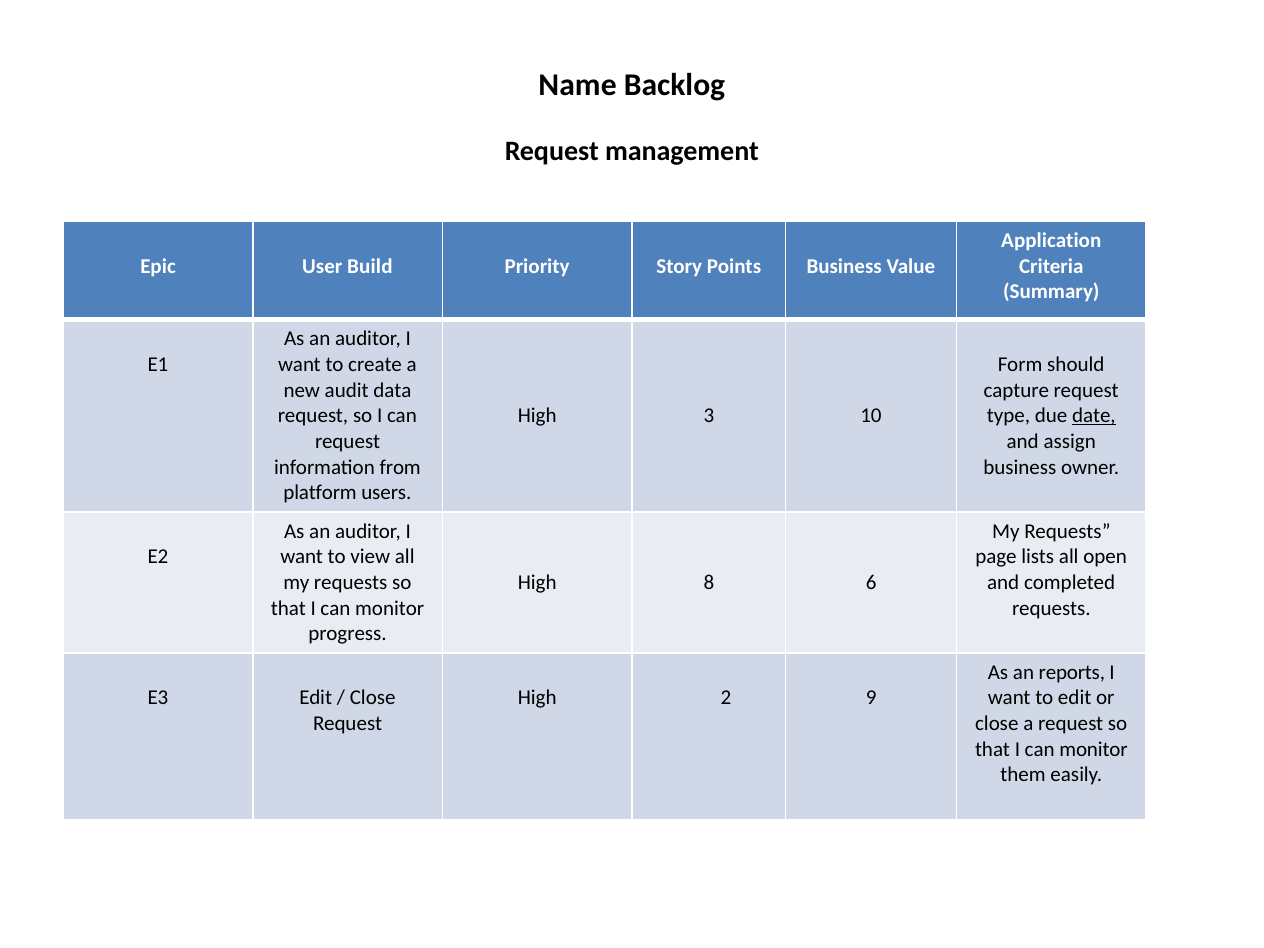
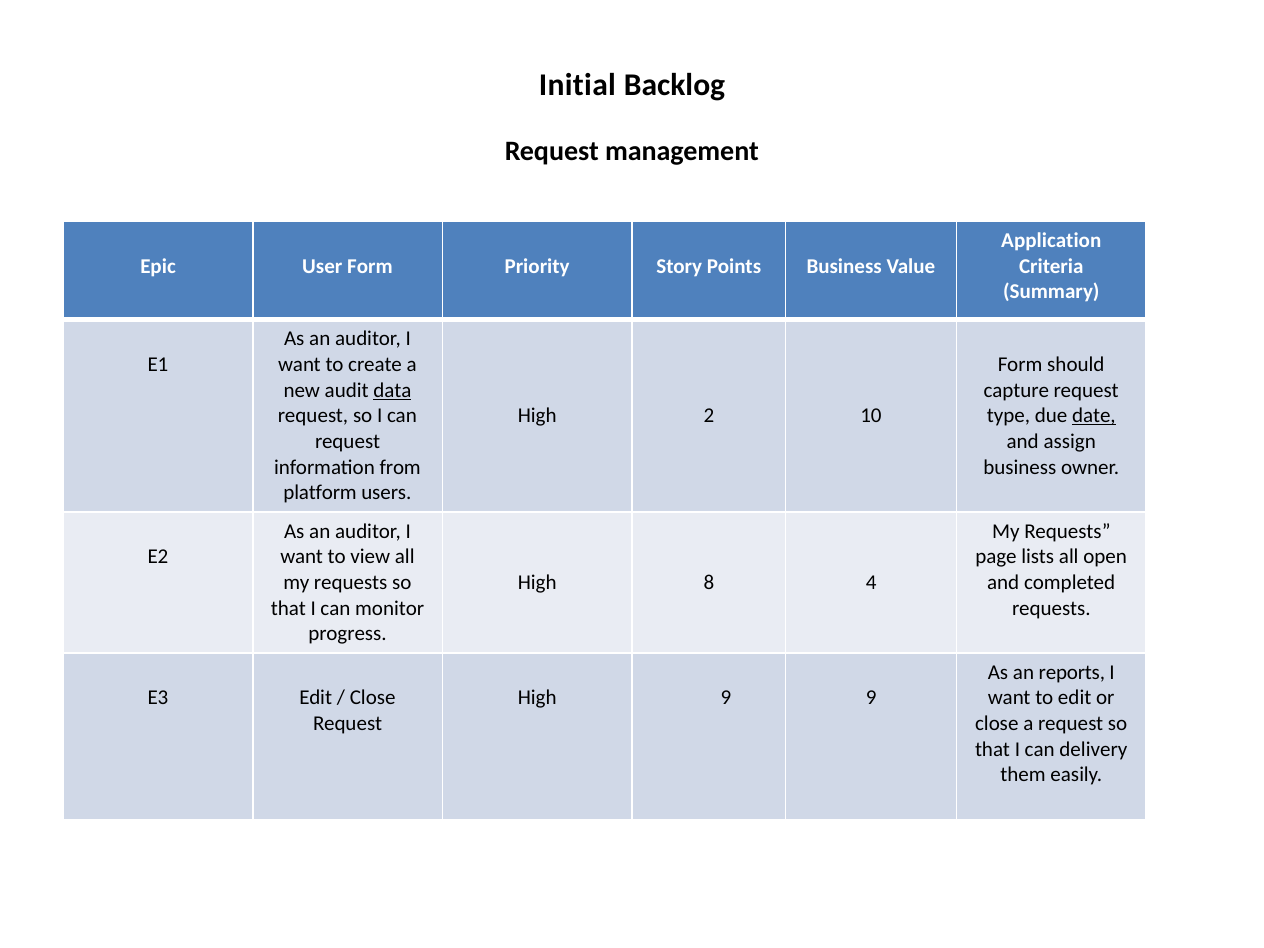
Name: Name -> Initial (577, 85)
User Build: Build -> Form (370, 266)
data underline: none -> present (392, 390)
3: 3 -> 2 (709, 416)
6: 6 -> 4 (871, 583)
High 2: 2 -> 9 (726, 698)
monitor: monitor -> delivery (1093, 749)
